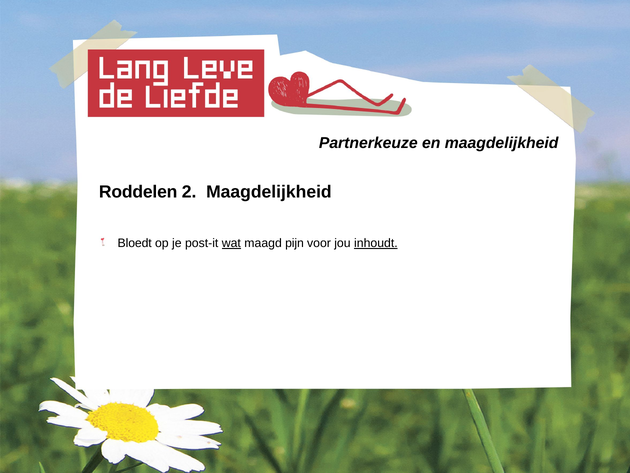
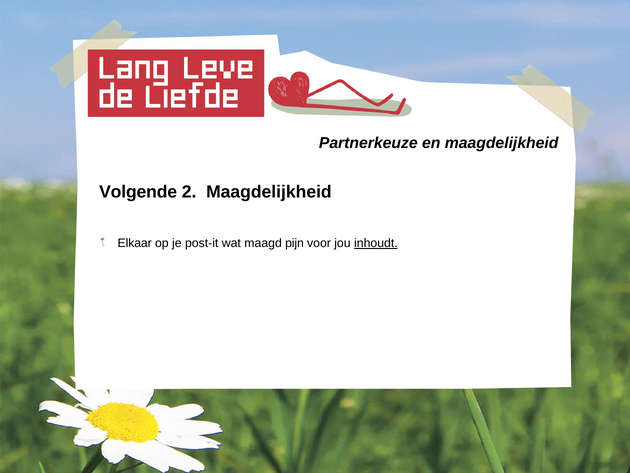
Roddelen: Roddelen -> Volgende (138, 192)
Bloedt: Bloedt -> Elkaar (135, 243)
wat underline: present -> none (231, 243)
